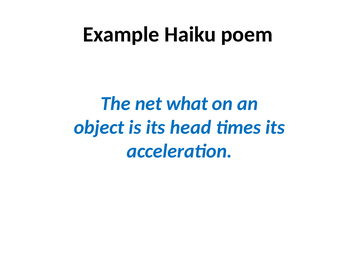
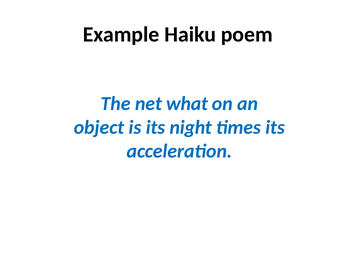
head: head -> night (191, 127)
